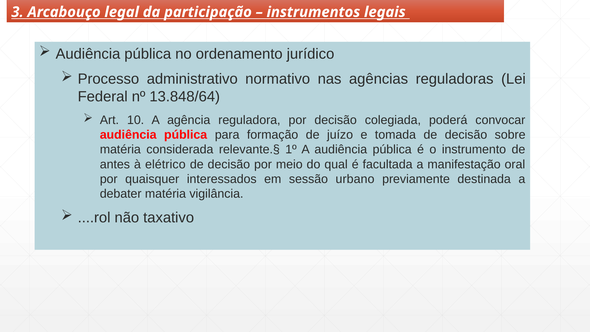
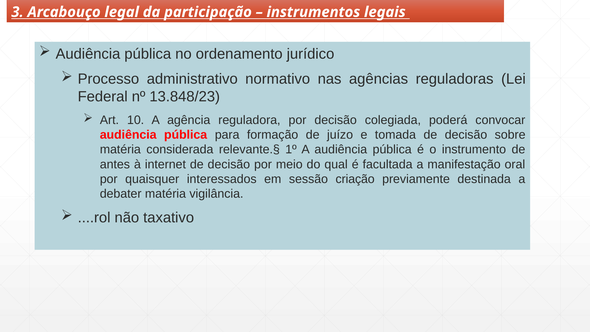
13.848/64: 13.848/64 -> 13.848/23 (185, 97)
elétrico: elétrico -> internet (165, 164)
urbano: urbano -> criação (355, 179)
